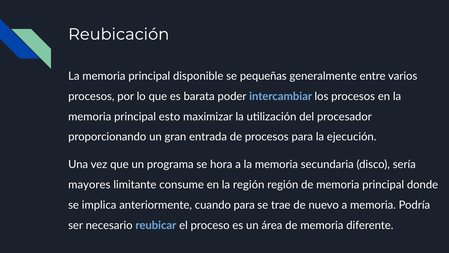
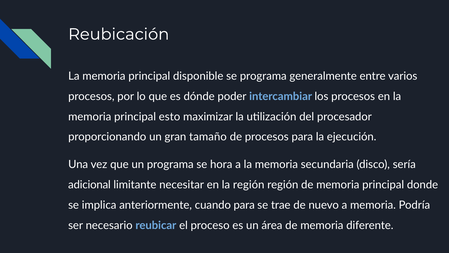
se pequeñas: pequeñas -> programa (263, 76)
barata: barata -> dónde (199, 96)
entrada: entrada -> tamaño (208, 137)
mayores: mayores -> adicional (89, 185)
consume: consume -> necesitar (182, 185)
